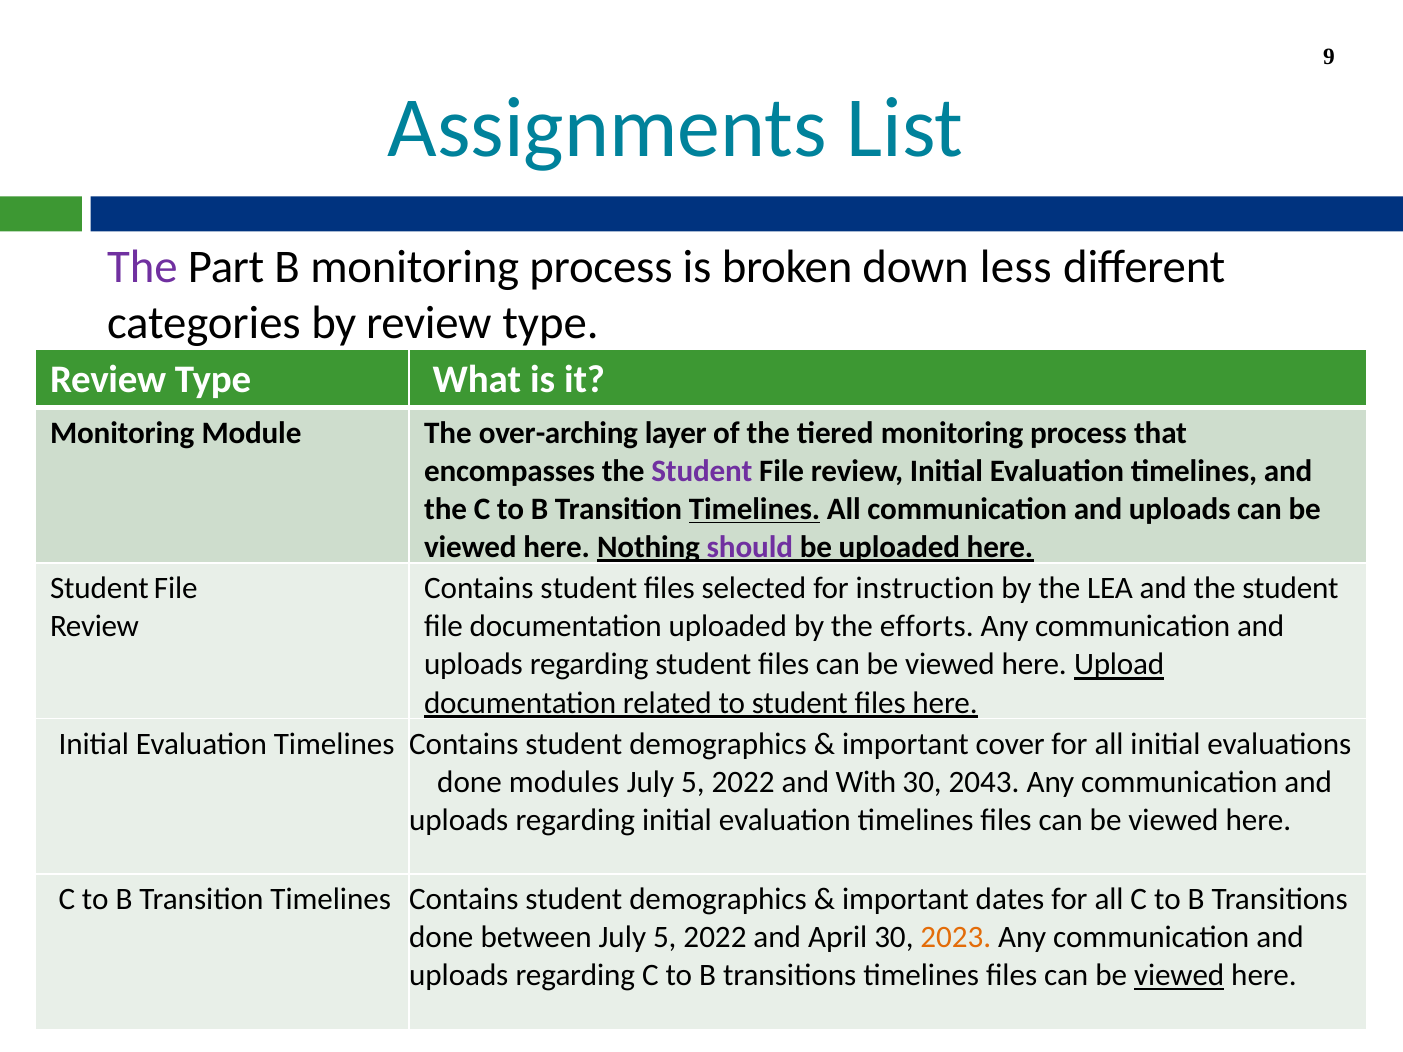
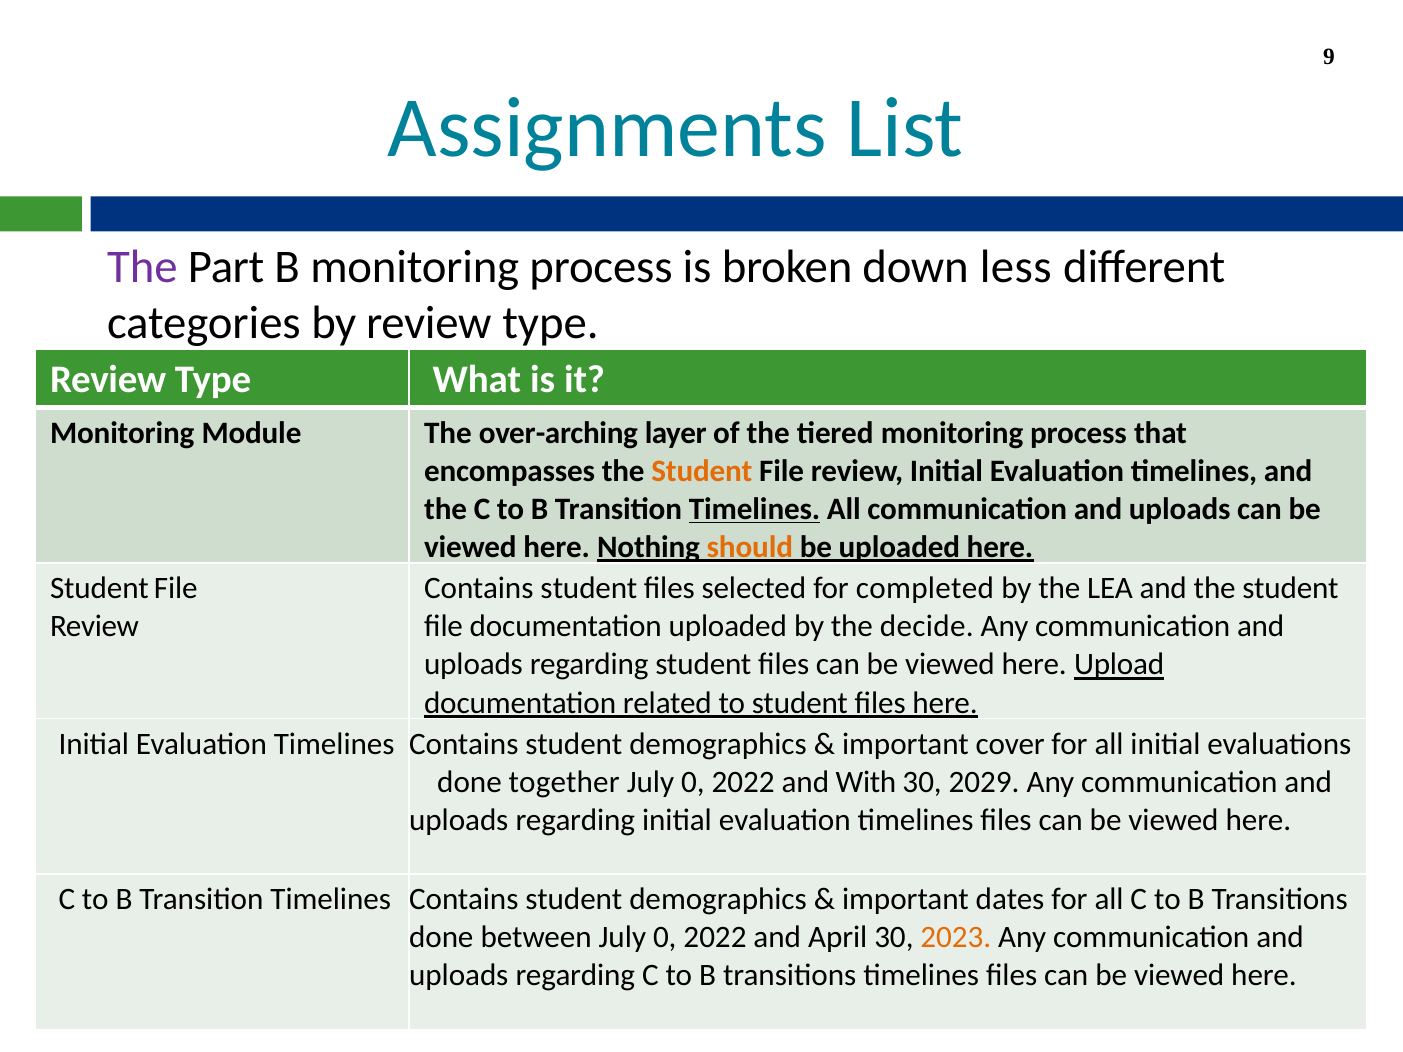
Student colour: purple -> orange (702, 471)
should colour: purple -> orange (750, 547)
instruction: instruction -> completed (925, 589)
efforts: efforts -> decide (927, 627)
modules: modules -> together (564, 782)
5: 5 -> 0 (693, 782)
2043: 2043 -> 2029 (984, 782)
between July 5: 5 -> 0 (665, 938)
viewed underline: present -> none (1179, 976)
